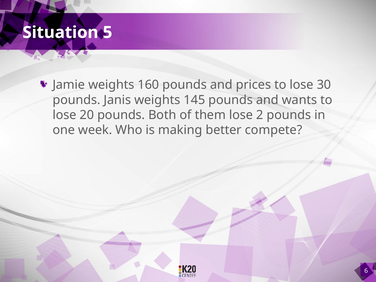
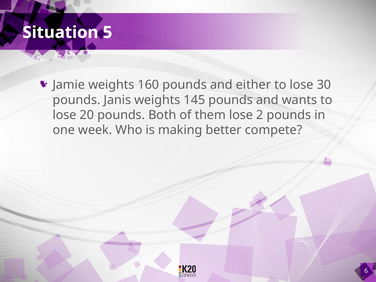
prices: prices -> either (253, 85)
